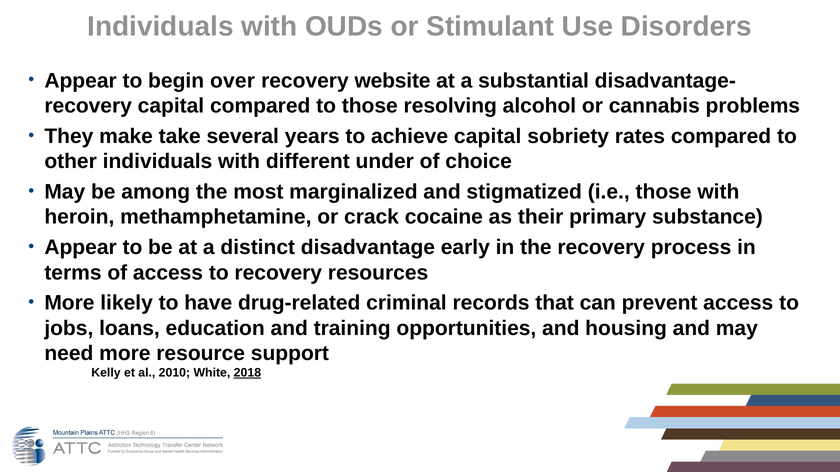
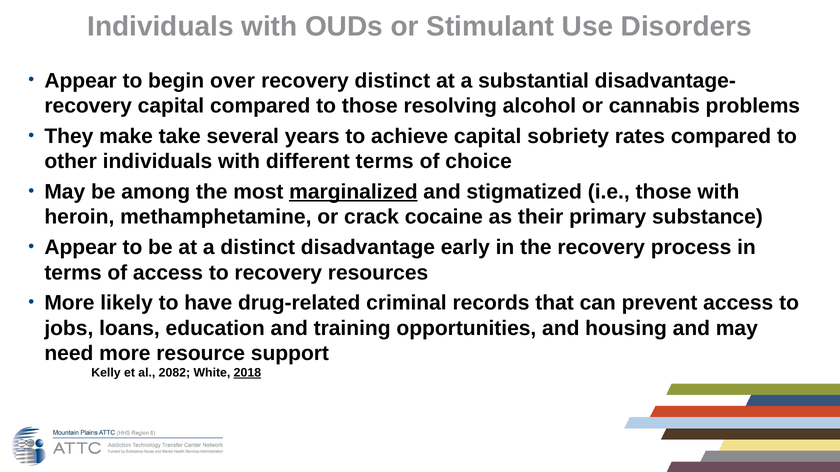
recovery website: website -> distinct (392, 81)
different under: under -> terms (385, 162)
marginalized underline: none -> present (353, 192)
2010: 2010 -> 2082 (174, 373)
